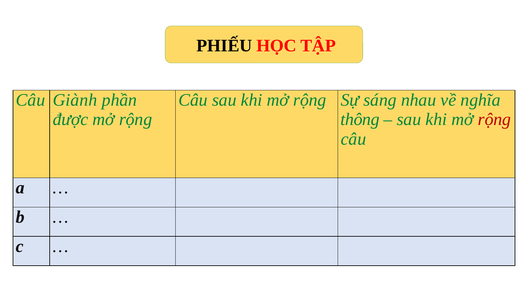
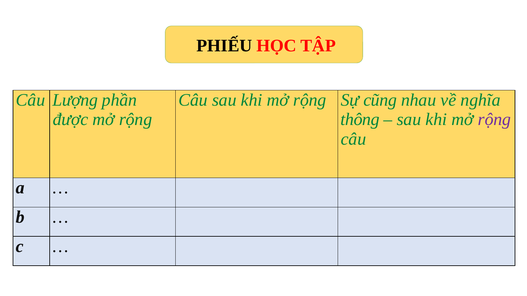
Giành: Giành -> Lượng (75, 100)
sáng: sáng -> cũng (380, 100)
rộng colour: red -> purple (494, 120)
